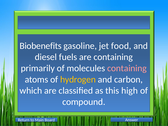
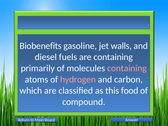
food: food -> walls (121, 46)
hydrogen colour: yellow -> pink (78, 79)
high: high -> food (130, 91)
